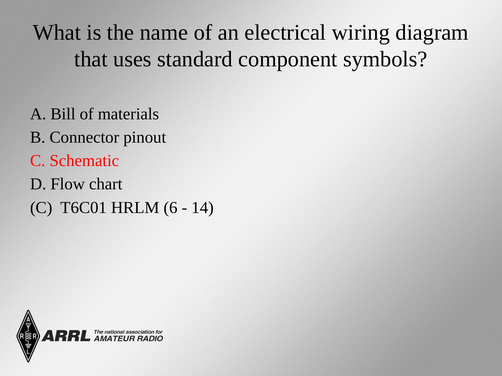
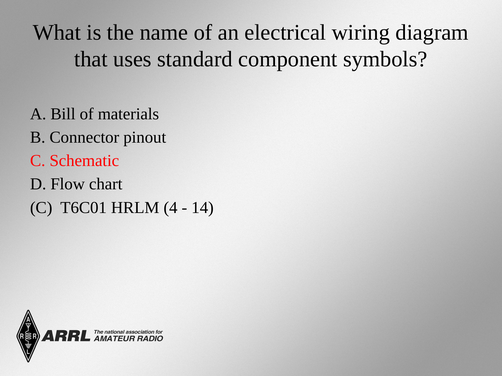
6: 6 -> 4 (171, 208)
